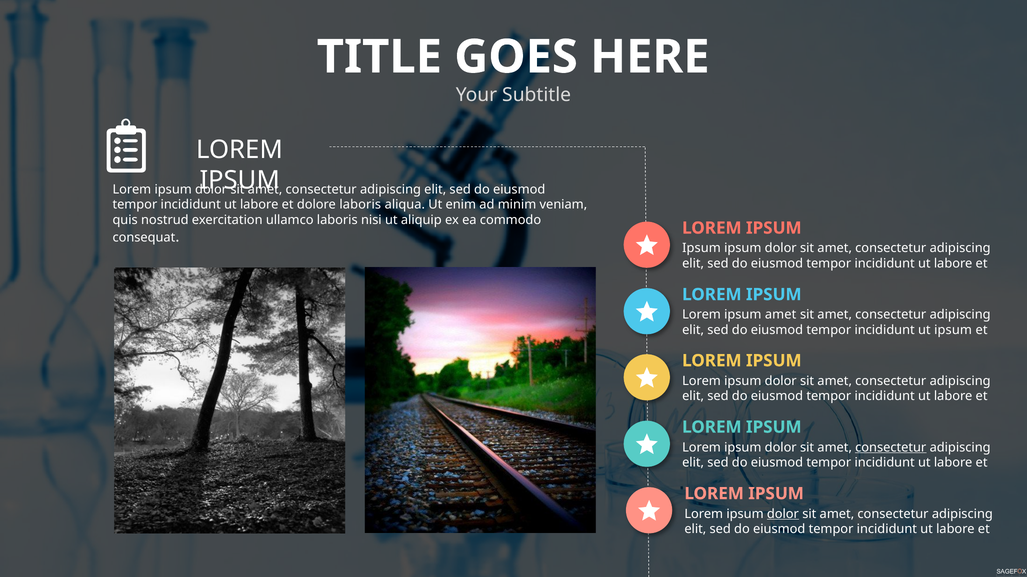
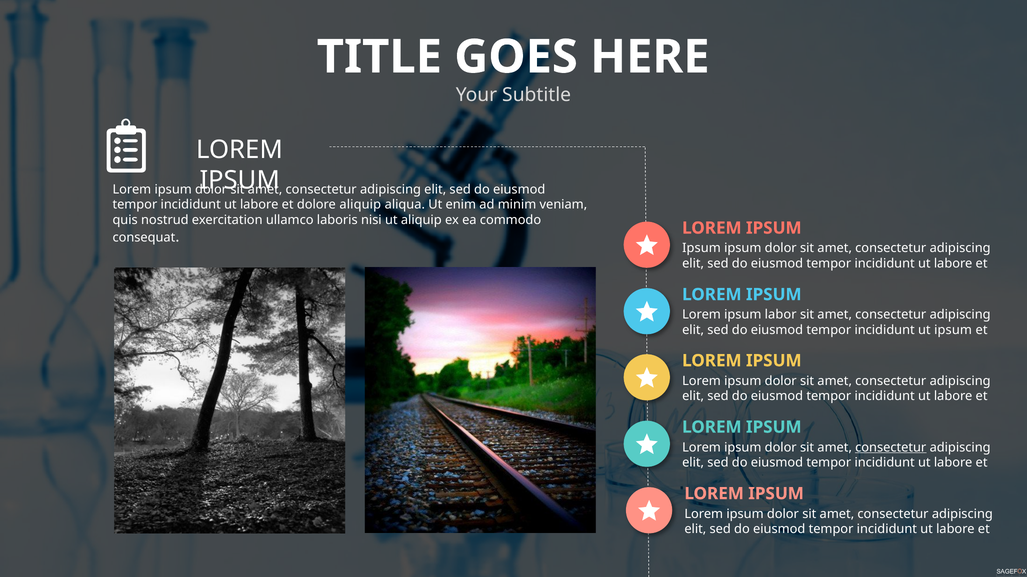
dolore laboris: laboris -> aliquip (360, 205)
ipsum amet: amet -> labor (781, 315)
dolor underline: present -> none (783, 514)
